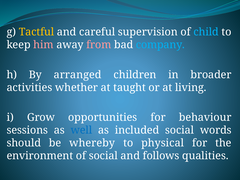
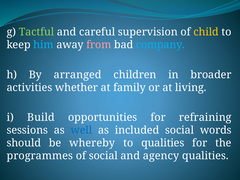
Tactful colour: yellow -> light green (36, 32)
child colour: light blue -> yellow (206, 32)
him colour: pink -> light blue (43, 45)
taught: taught -> family (130, 88)
Grow: Grow -> Build (41, 117)
behaviour: behaviour -> refraining (205, 117)
to physical: physical -> qualities (163, 143)
environment: environment -> programmes (40, 156)
follows: follows -> agency (161, 156)
